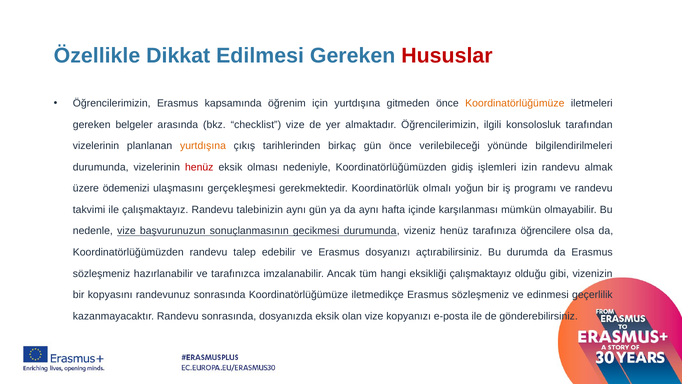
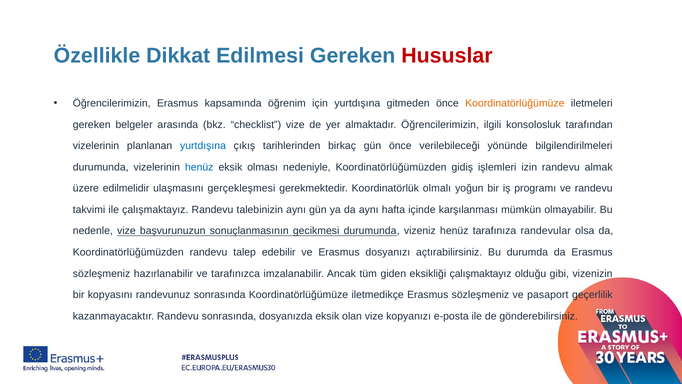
yurtdışına colour: orange -> blue (203, 146)
henüz colour: red -> blue (199, 167)
ödemenizi: ödemenizi -> edilmelidir (126, 188)
öğrencilere: öğrencilere -> randevular (546, 231)
hangi: hangi -> giden (393, 273)
edinmesi: edinmesi -> pasaport (548, 295)
